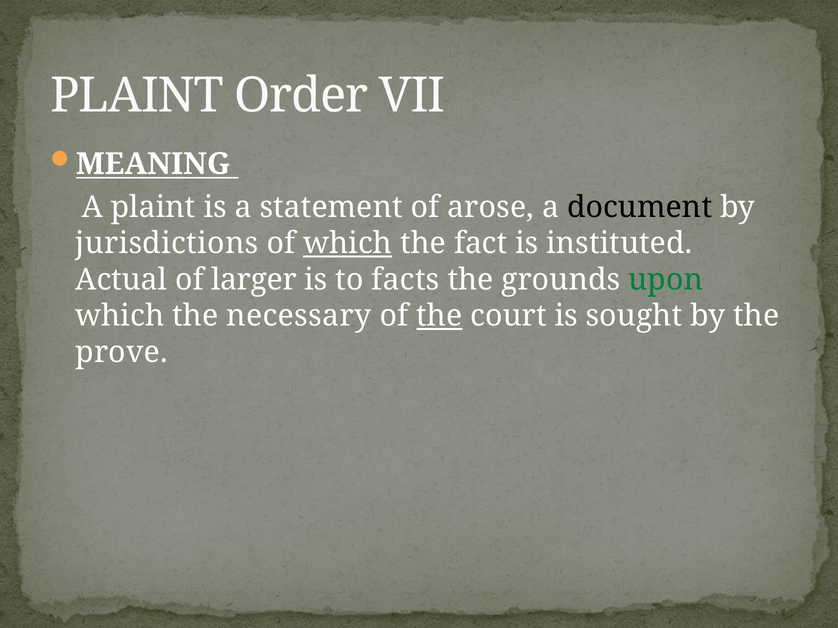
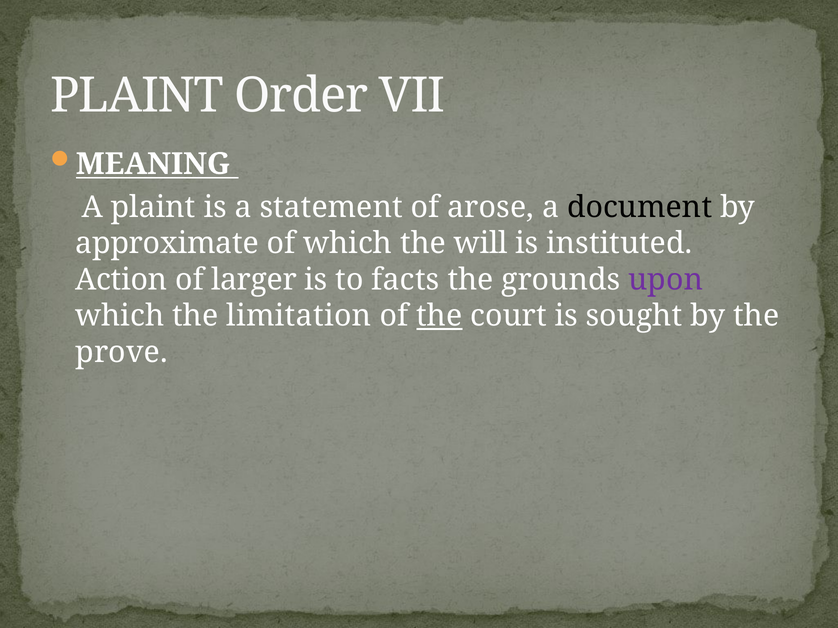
jurisdictions: jurisdictions -> approximate (167, 244)
which underline: present -> none (348, 244)
fact: fact -> will (481, 244)
Actual: Actual -> Action (121, 280)
upon colour: green -> purple (666, 280)
necessary: necessary -> limitation (299, 316)
